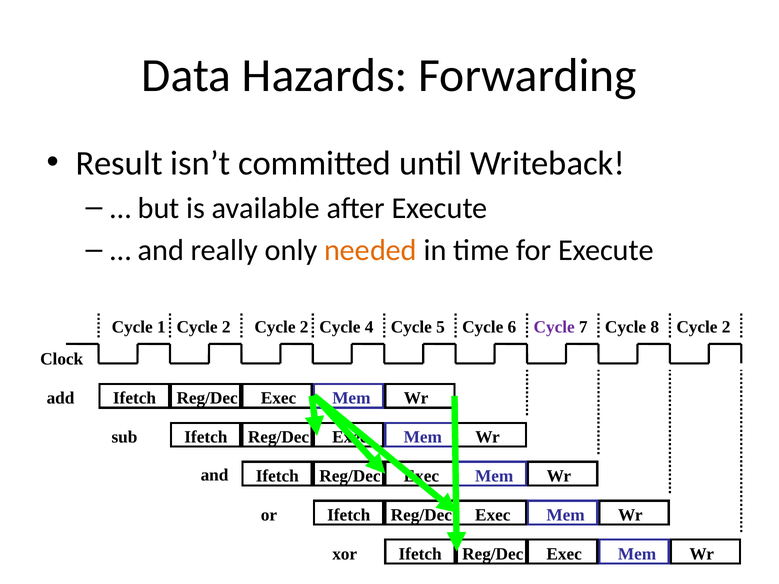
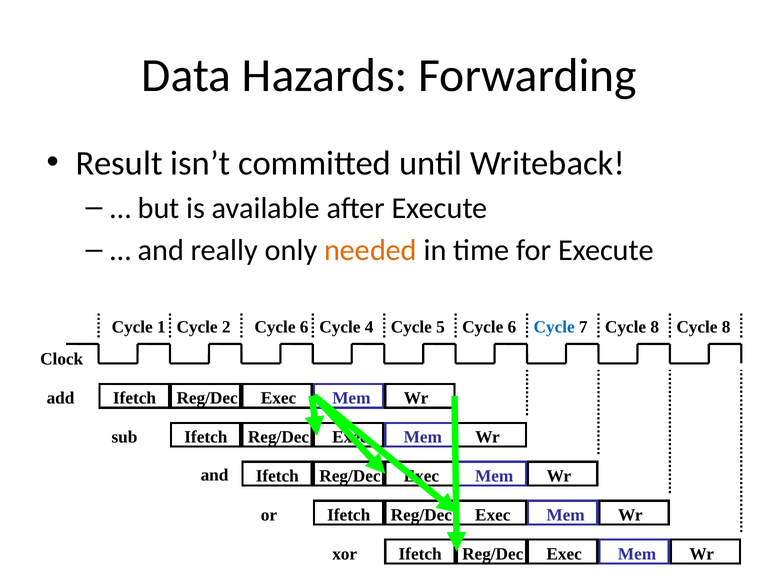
2 Cycle 2: 2 -> 6 (304, 327)
Cycle colour: purple -> blue (554, 327)
8 Cycle 2: 2 -> 8 (726, 327)
